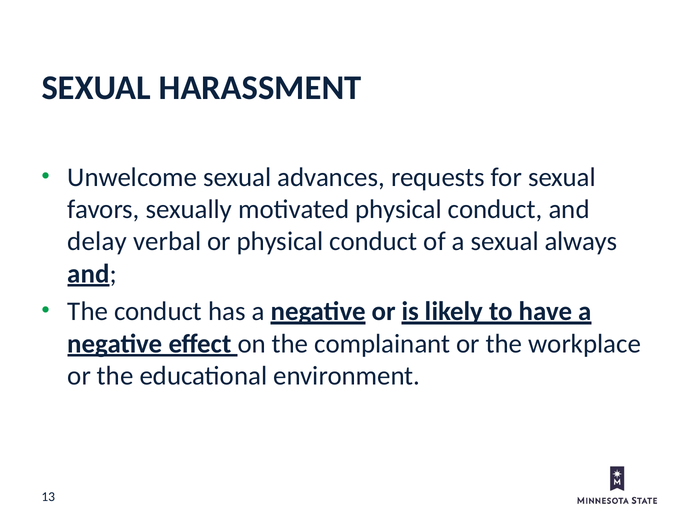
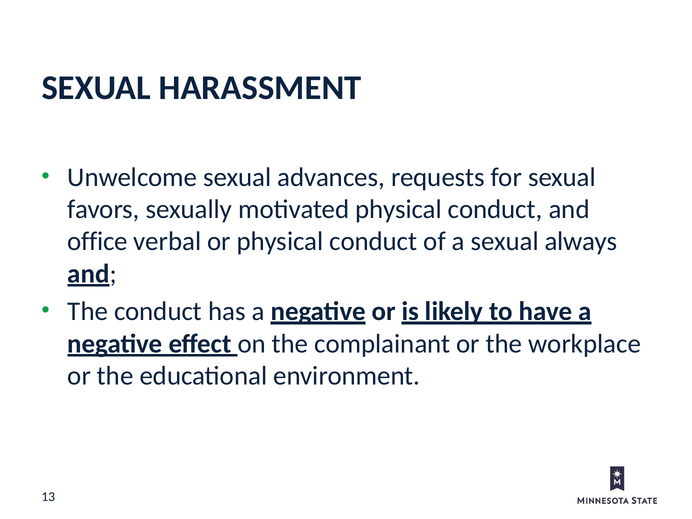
delay: delay -> office (98, 242)
